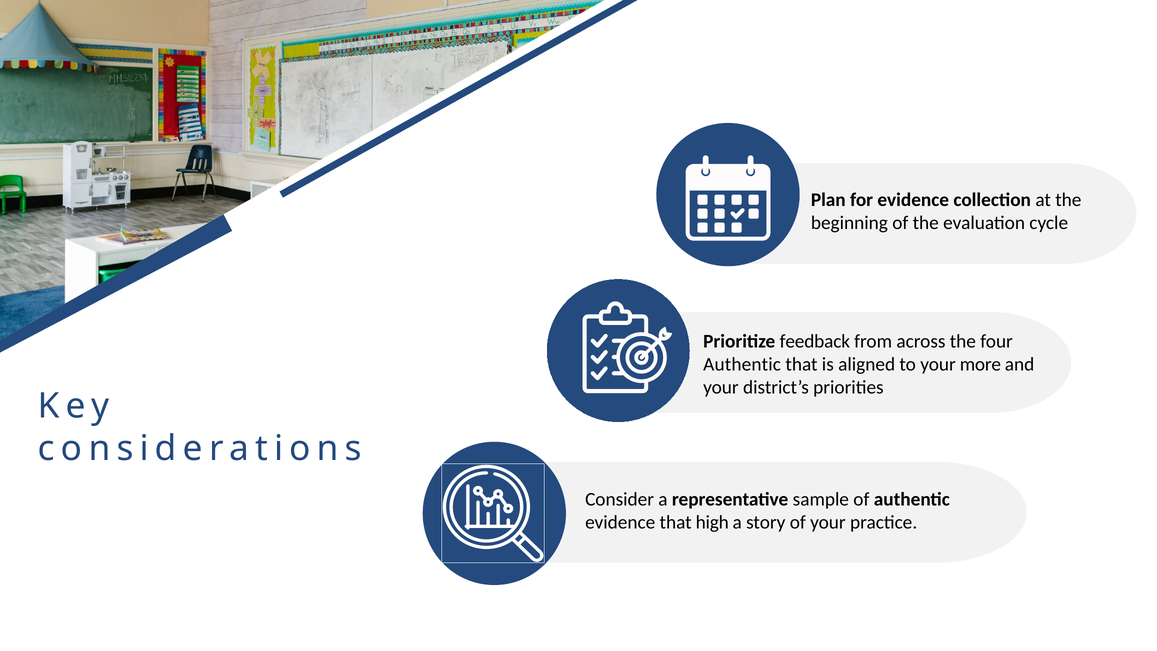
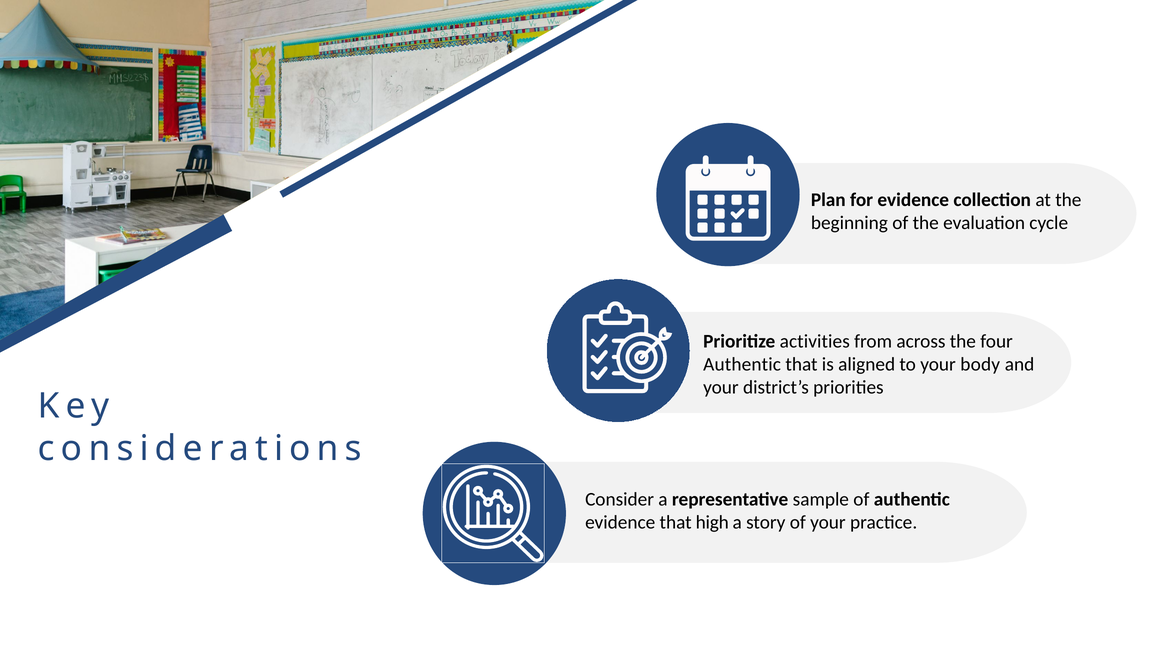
feedback: feedback -> activities (815, 341)
more: more -> body (980, 364)
